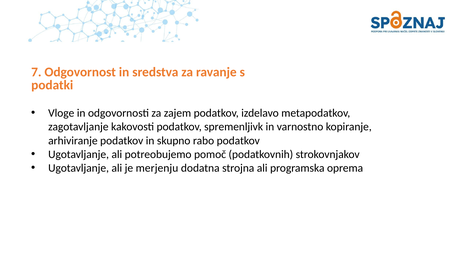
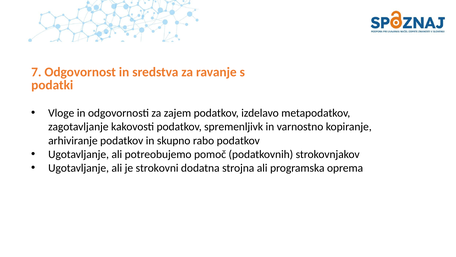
merjenju: merjenju -> strokovni (157, 168)
